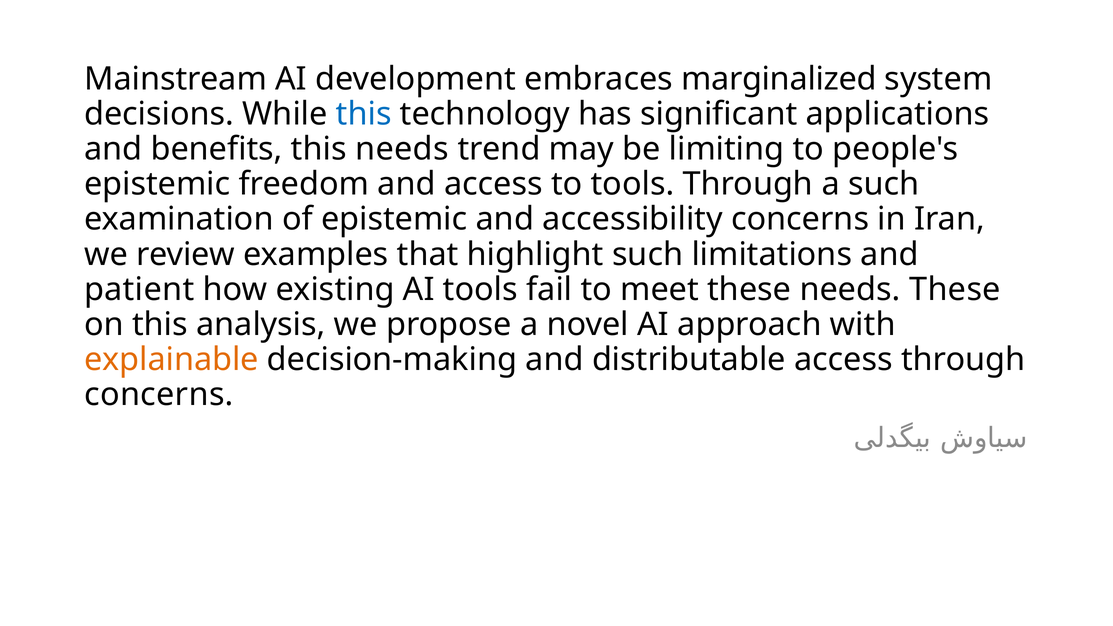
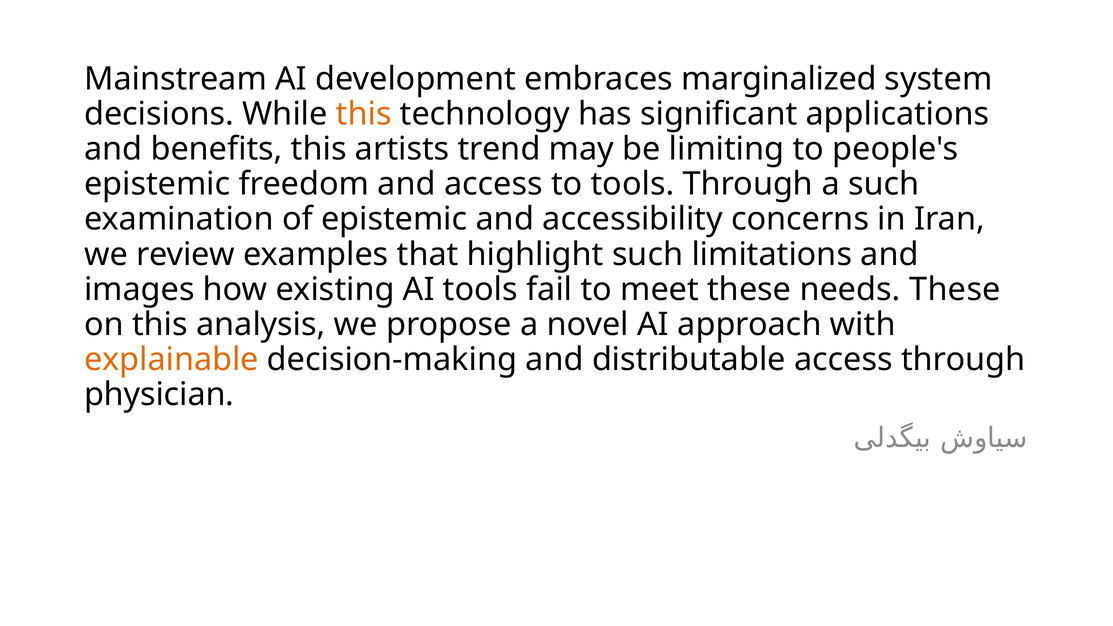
this colour: blue -> orange (364, 114)
this needs: needs -> artists (402, 149)
patient: patient -> images (139, 289)
concerns: concerns -> physician (159, 395)
